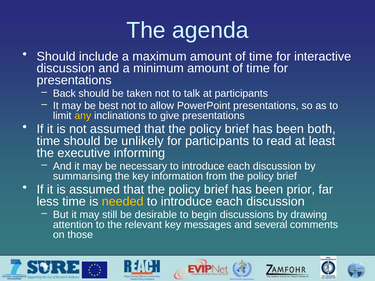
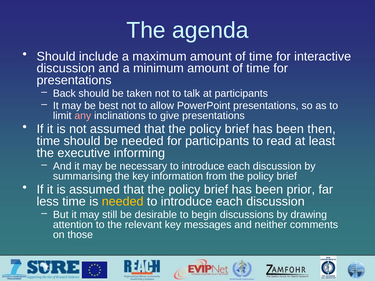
any colour: yellow -> pink (83, 116)
both: both -> then (322, 129)
be unlikely: unlikely -> needed (142, 141)
several: several -> neither (271, 225)
